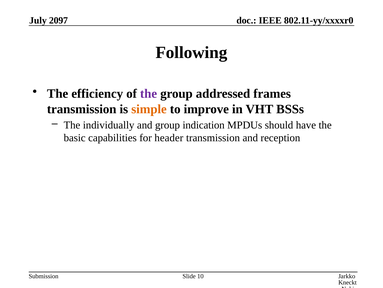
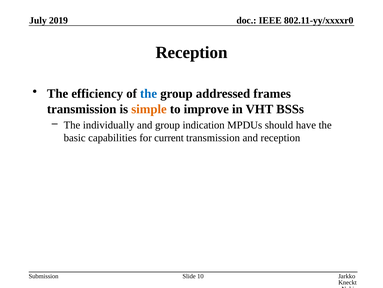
2097: 2097 -> 2019 (58, 20)
Following: Following -> Reception (192, 52)
the colour: purple -> blue (149, 93)
header: header -> current (169, 138)
